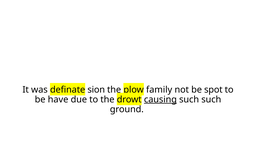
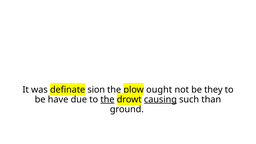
family: family -> ought (159, 90)
spot: spot -> they (213, 90)
the underline: none -> present (107, 99)
such such: such -> than (211, 99)
